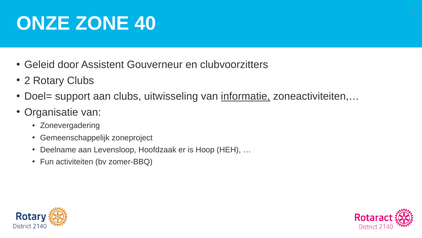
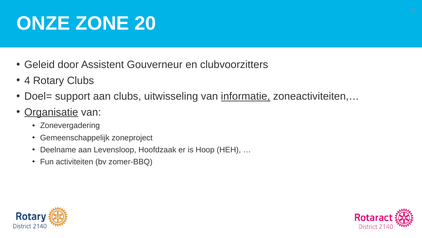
40: 40 -> 20 (145, 23)
2: 2 -> 4 (27, 80)
Organisatie underline: none -> present (51, 112)
